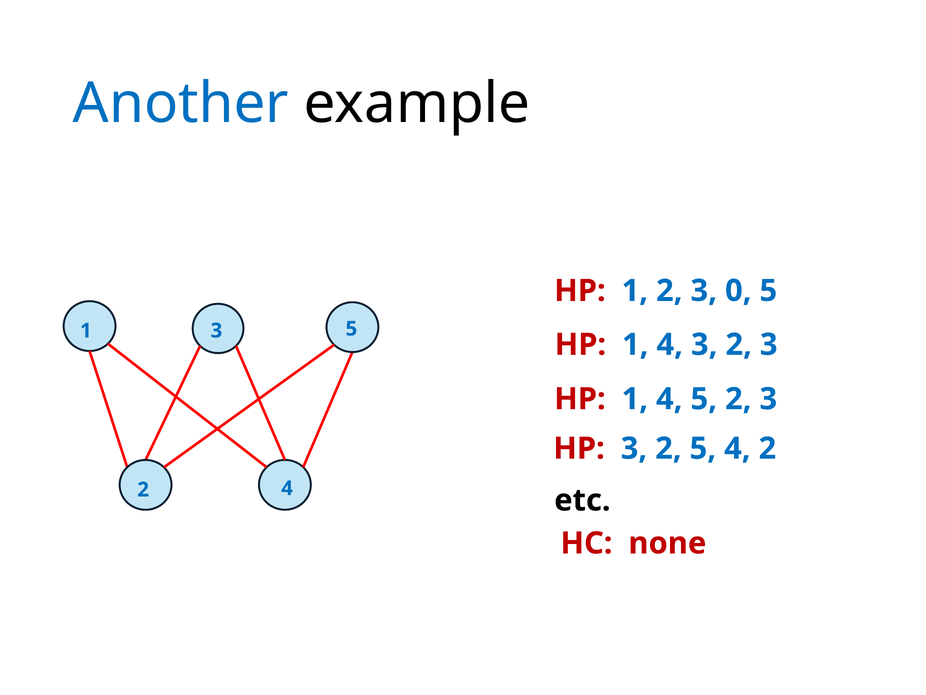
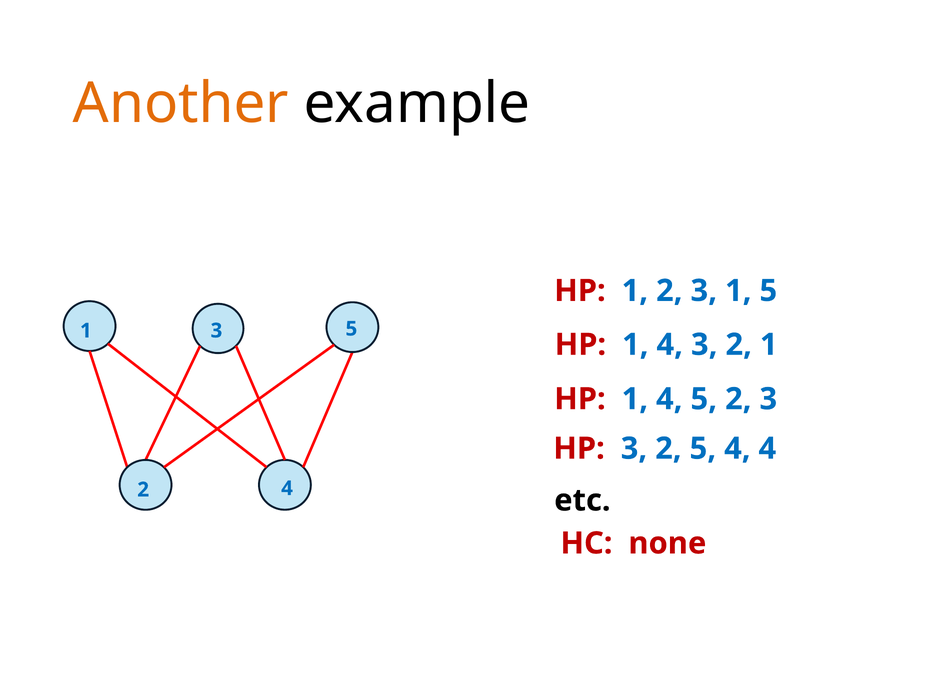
Another colour: blue -> orange (181, 104)
3 0: 0 -> 1 (738, 291)
3 2 3: 3 -> 1 (769, 344)
5 4 2: 2 -> 4 (767, 448)
